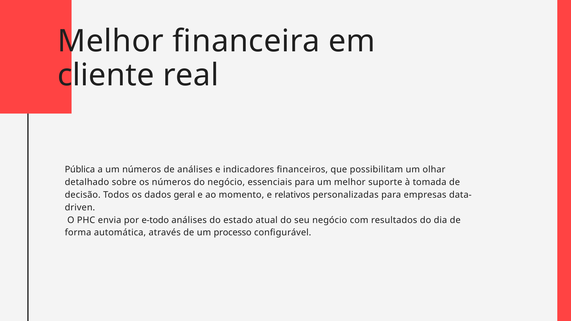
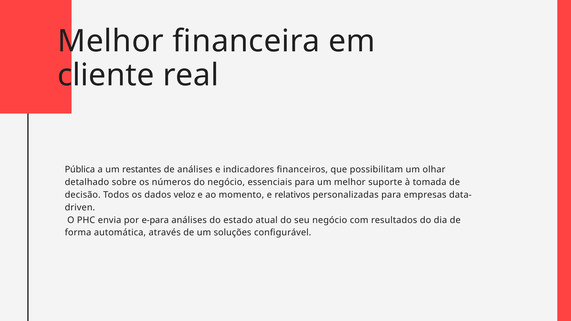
um números: números -> restantes (142, 170)
geral: geral -> veloz (184, 195)
e-todo: e-todo -> e-para (155, 220)
processo: processo -> soluções (233, 233)
